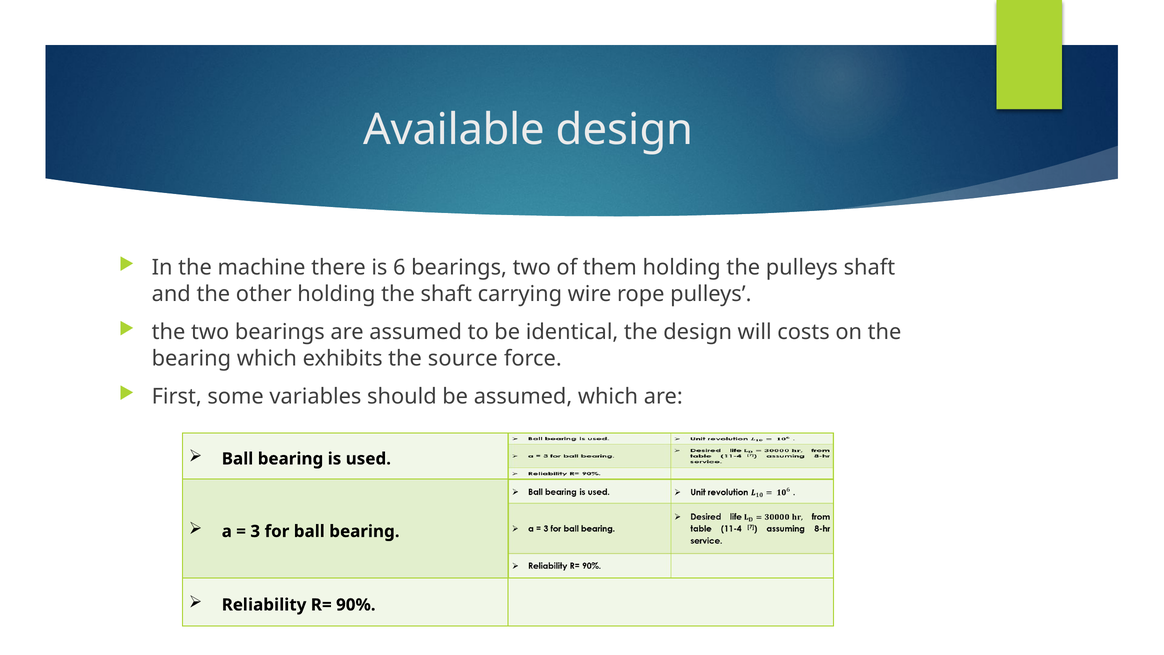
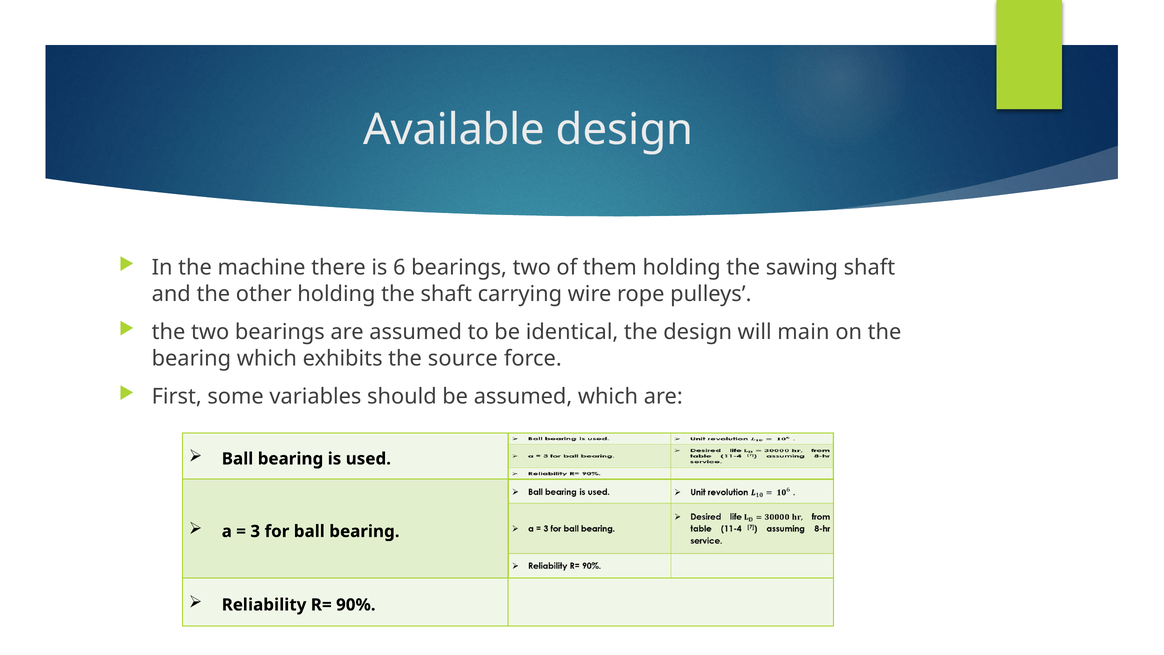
the pulleys: pulleys -> sawing (802, 268)
costs: costs -> main (803, 332)
